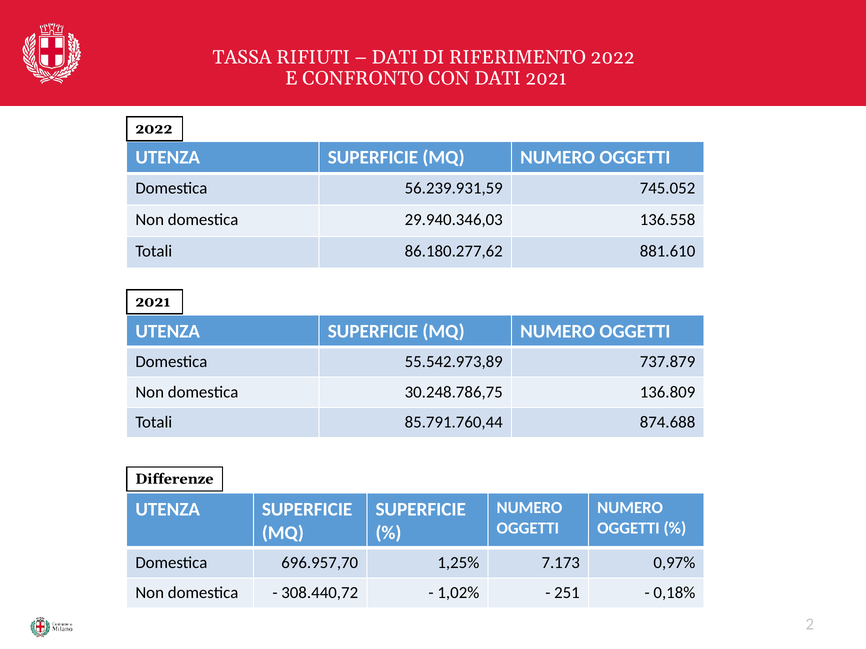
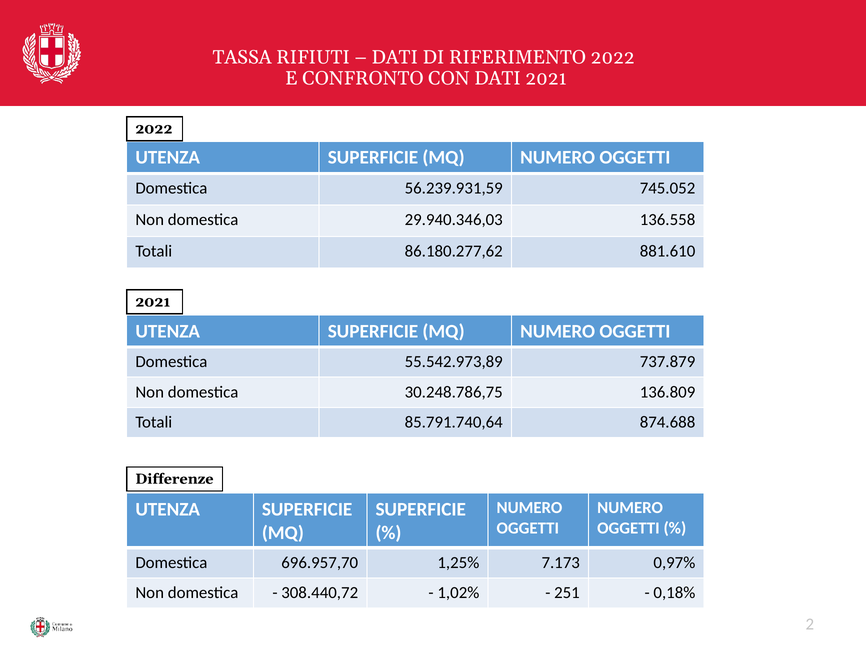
85.791.760,44: 85.791.760,44 -> 85.791.740,64 (454, 423)
